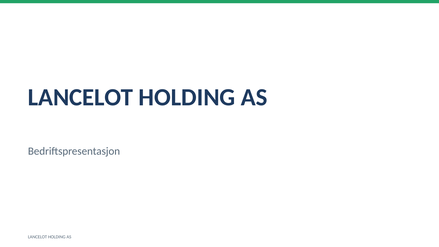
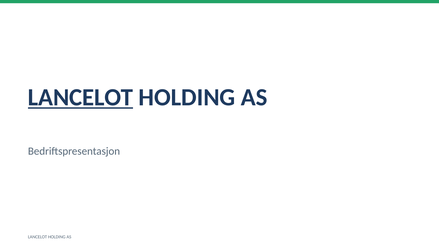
LANCELOT underline: none -> present (81, 97)
